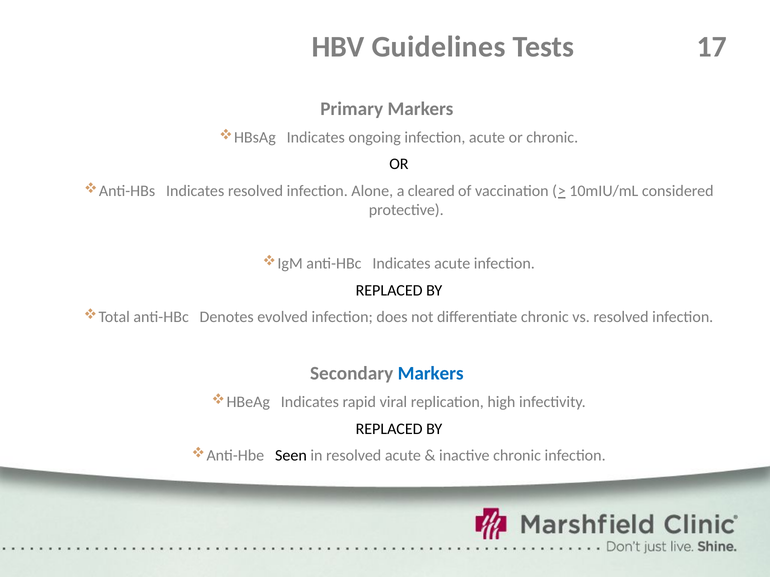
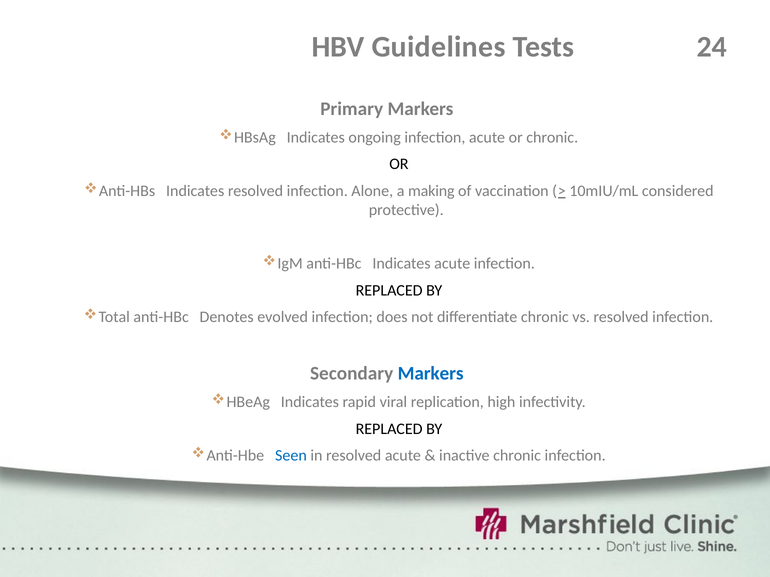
17: 17 -> 24 (712, 47)
cleared: cleared -> making (431, 191)
Seen colour: black -> blue (291, 456)
